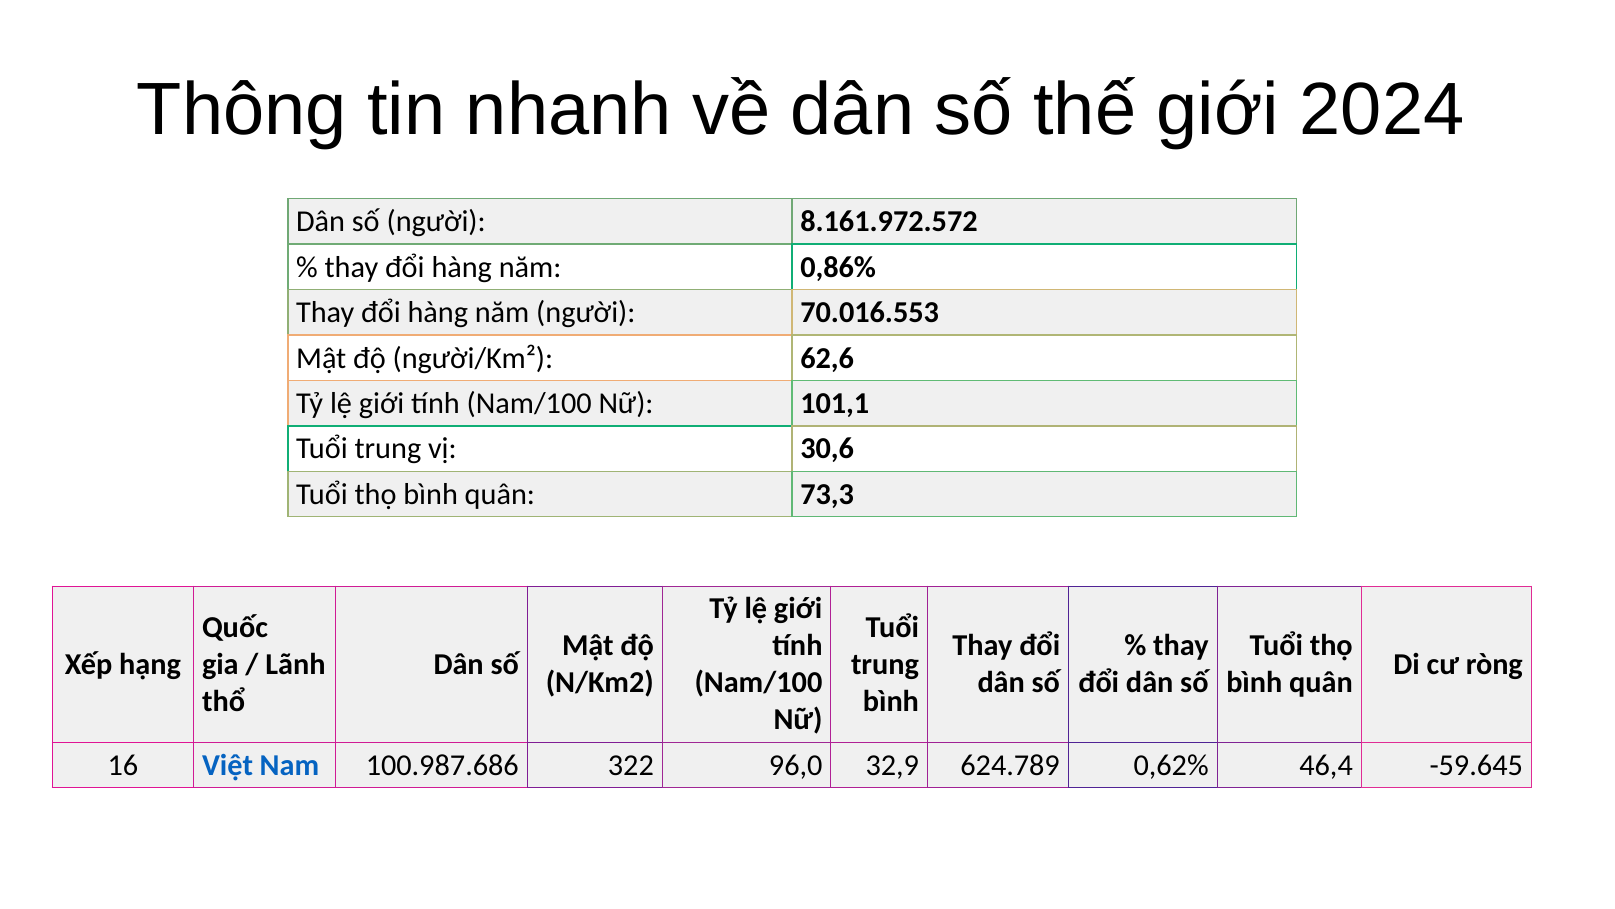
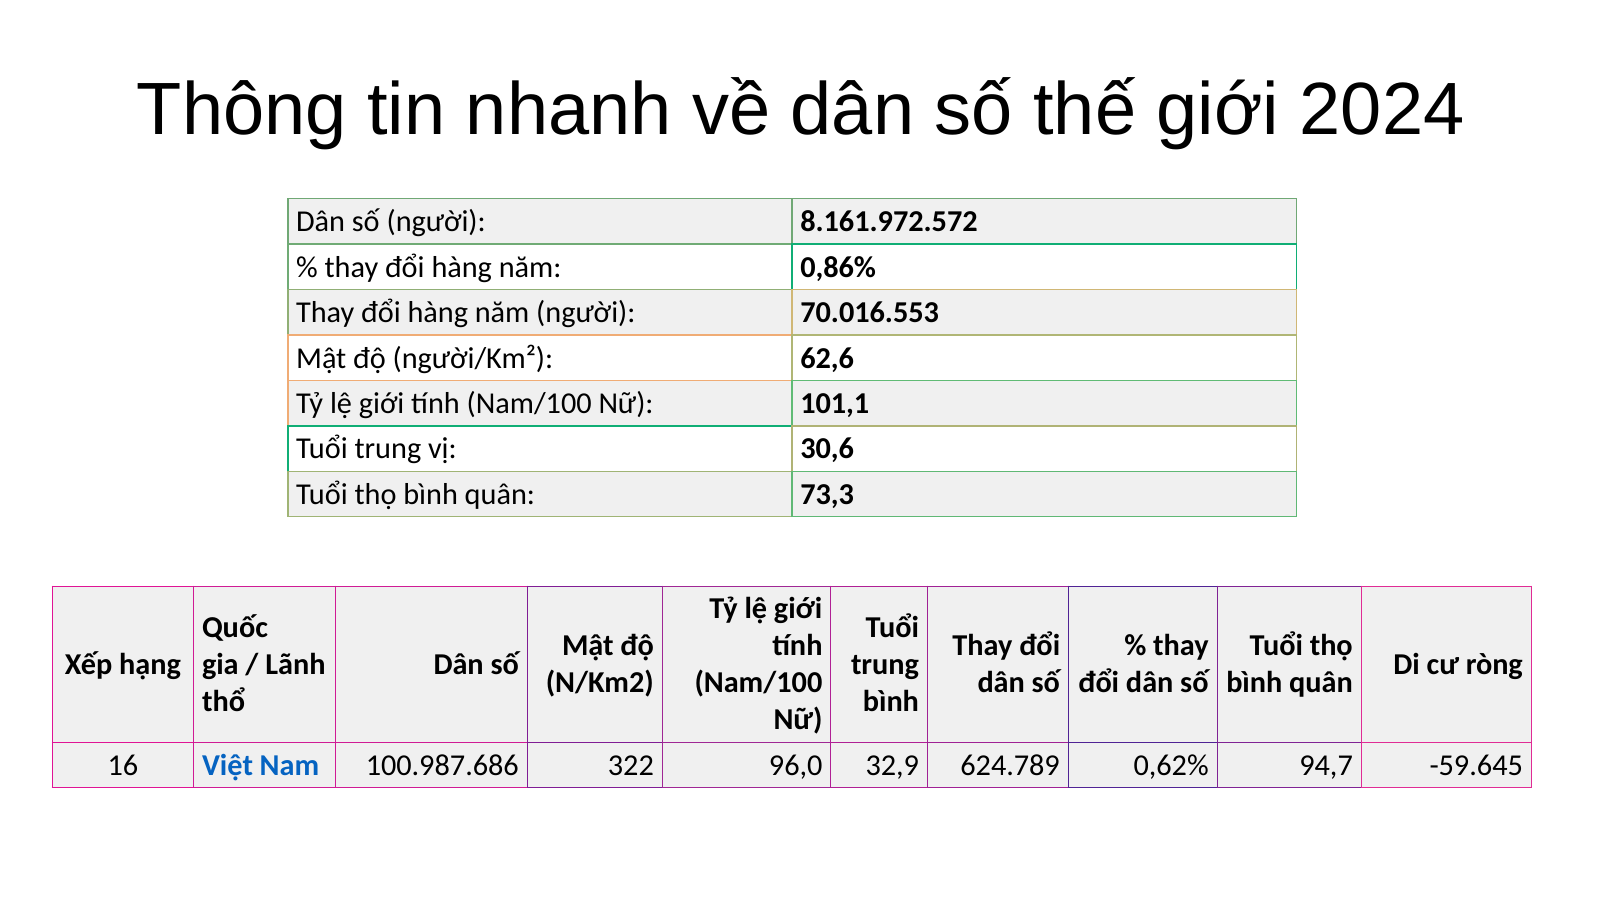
46,4: 46,4 -> 94,7 (1326, 765)
